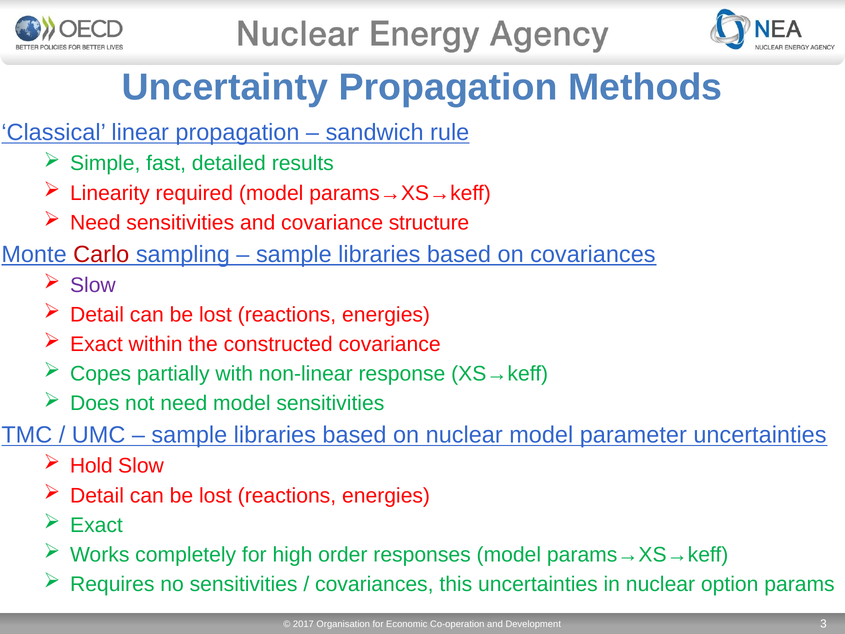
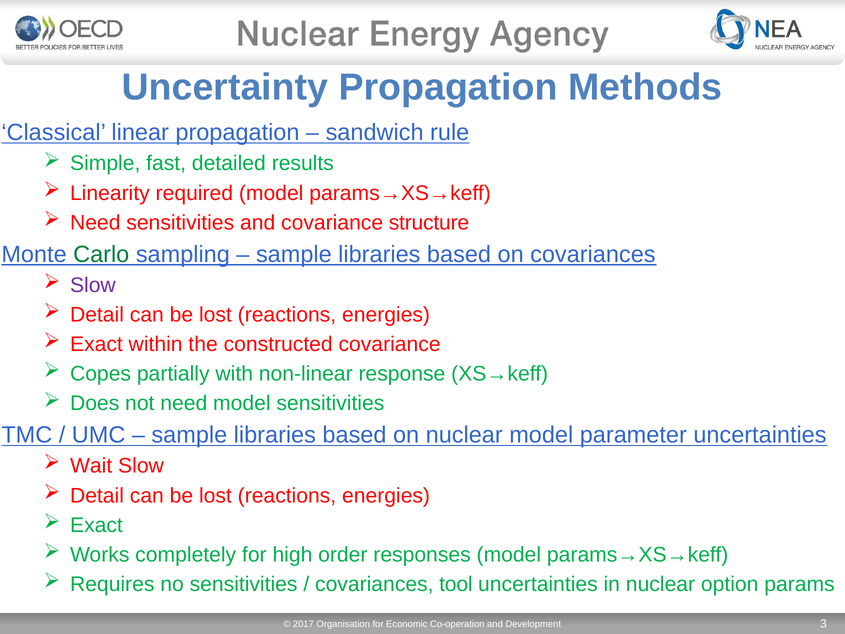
Carlo colour: red -> green (101, 254)
Hold: Hold -> Wait (91, 466)
this: this -> tool (456, 584)
